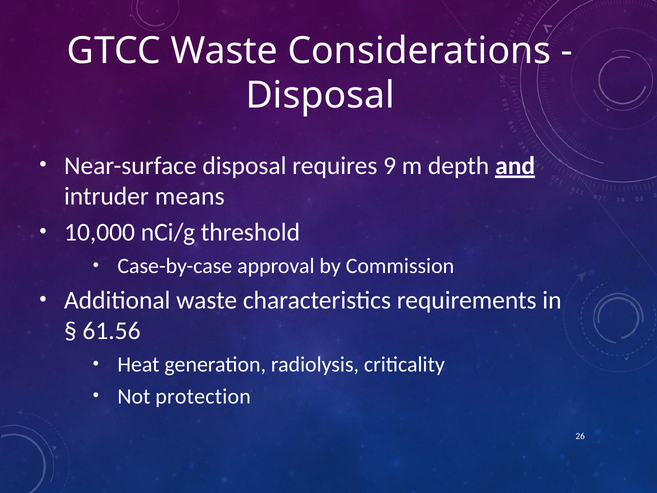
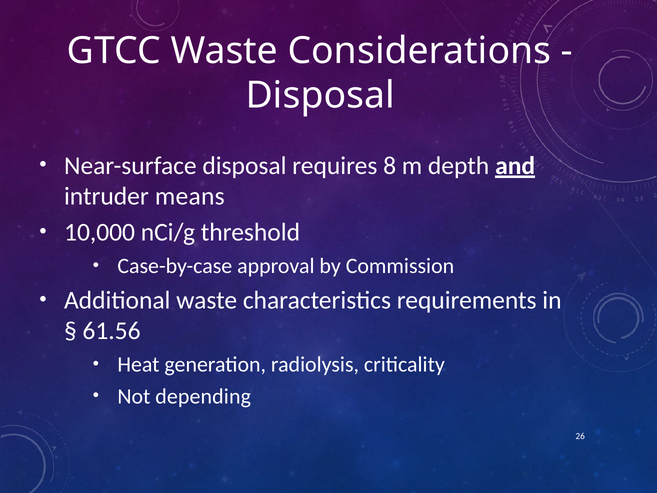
9: 9 -> 8 (390, 166)
protection: protection -> depending (203, 396)
